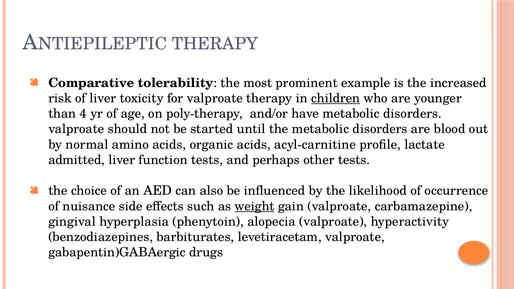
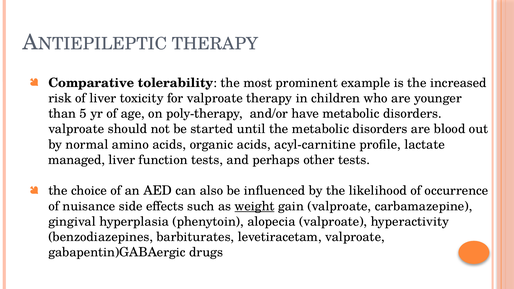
children underline: present -> none (336, 98)
4: 4 -> 5 (83, 114)
admitted: admitted -> managed (77, 160)
